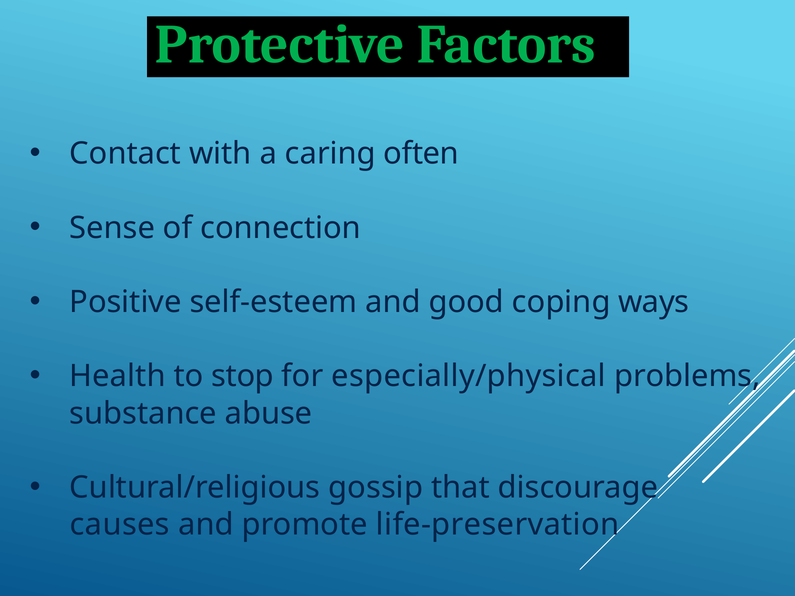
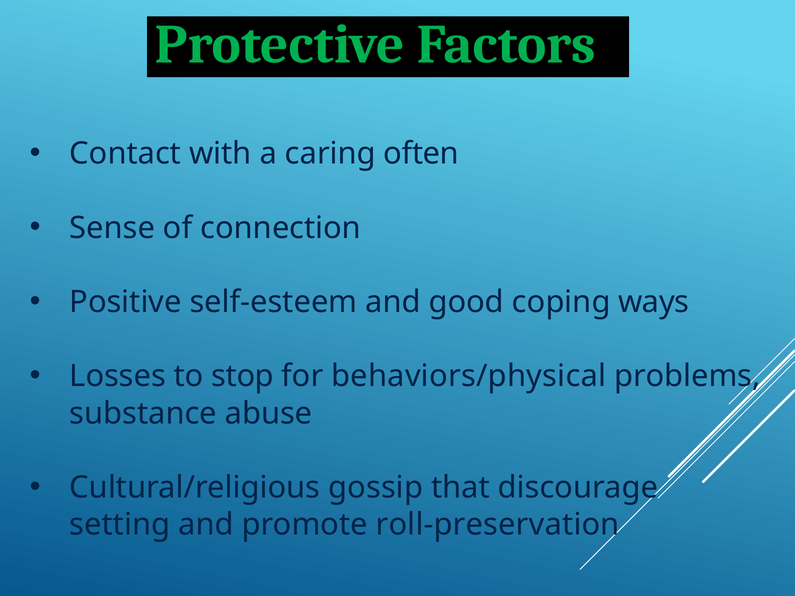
Health: Health -> Losses (118, 376)
especially/physical: especially/physical -> behaviors/physical (469, 376)
causes: causes -> setting (120, 525)
life-preservation: life-preservation -> roll-preservation (498, 525)
